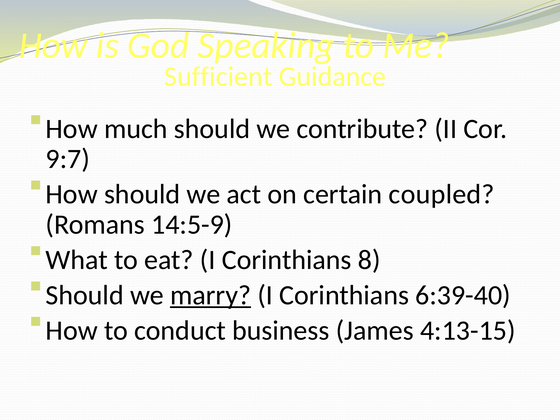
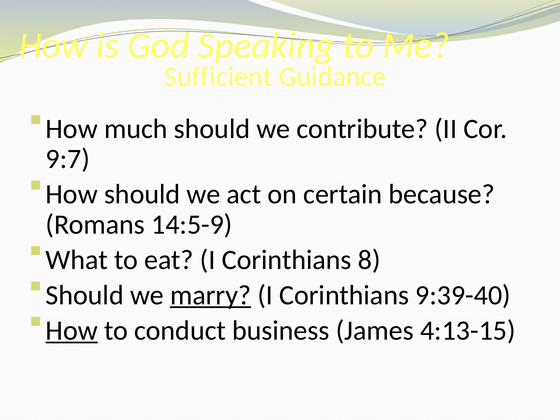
coupled: coupled -> because (442, 194)
6:39-40: 6:39-40 -> 9:39-40 (463, 295)
How underline: none -> present (72, 330)
